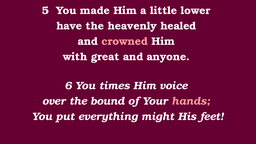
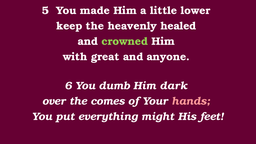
have: have -> keep (69, 26)
crowned colour: pink -> light green (125, 41)
times: times -> dumb (114, 86)
voice: voice -> dark (174, 86)
bound: bound -> comes (108, 101)
